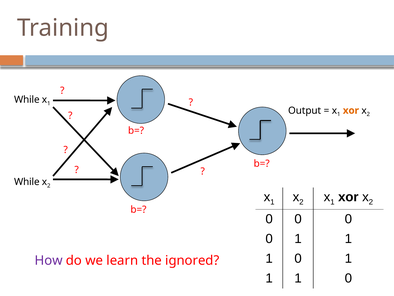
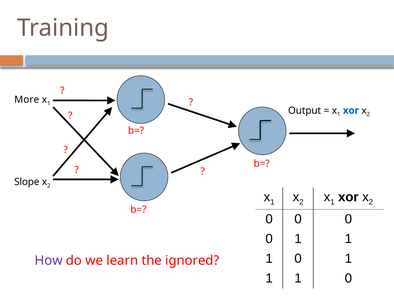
While: While -> More (27, 100)
xor colour: orange -> blue (351, 110)
While: While -> Slope (27, 182)
